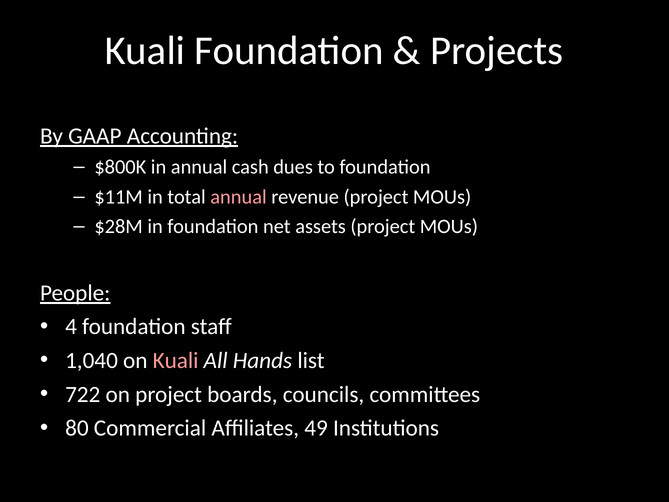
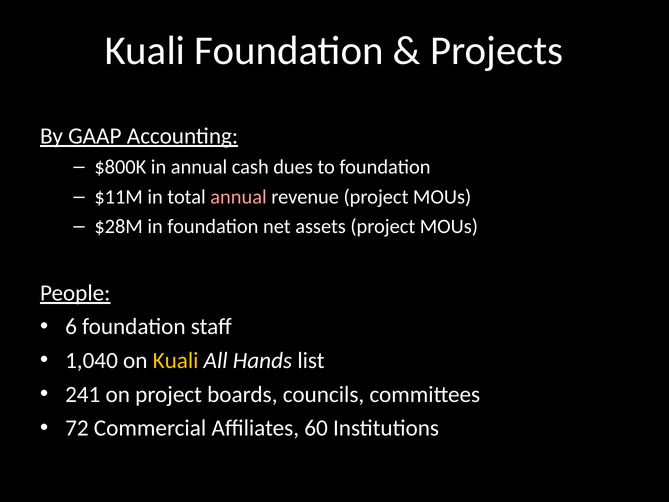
4: 4 -> 6 (71, 327)
Kuali colour: pink -> yellow (176, 360)
722: 722 -> 241 (83, 394)
80: 80 -> 72 (77, 428)
49: 49 -> 60 (316, 428)
